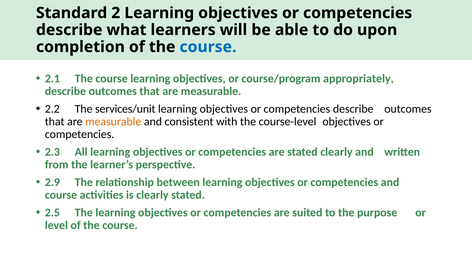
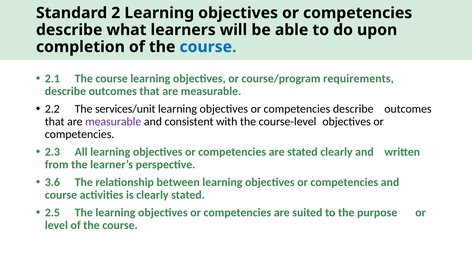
appropriately: appropriately -> requirements (358, 79)
measurable colour: orange -> purple (113, 122)
2.9: 2.9 -> 3.6 (52, 183)
